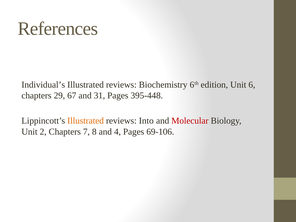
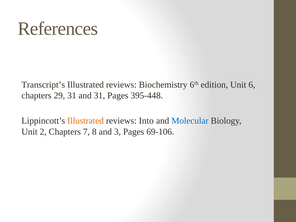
Individual’s: Individual’s -> Transcript’s (43, 85)
29 67: 67 -> 31 (72, 95)
Molecular colour: red -> blue (190, 121)
4: 4 -> 3 (117, 132)
